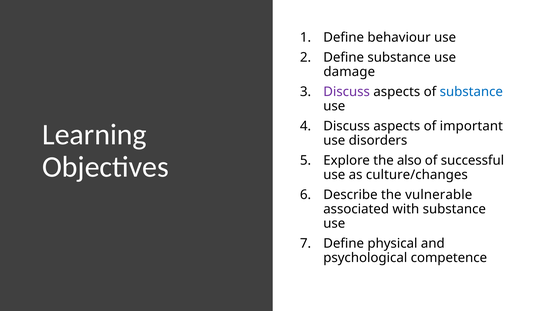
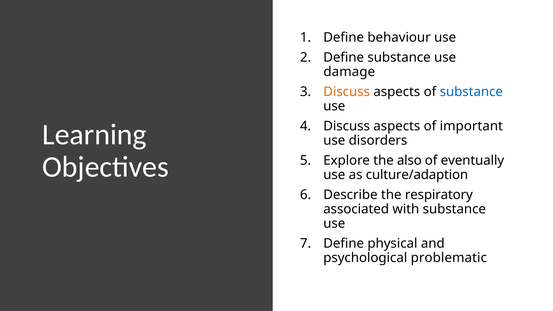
Discuss colour: purple -> orange (347, 92)
successful: successful -> eventually (472, 161)
culture/changes: culture/changes -> culture/adaption (417, 175)
vulnerable: vulnerable -> respiratory (439, 195)
competence: competence -> problematic (449, 258)
